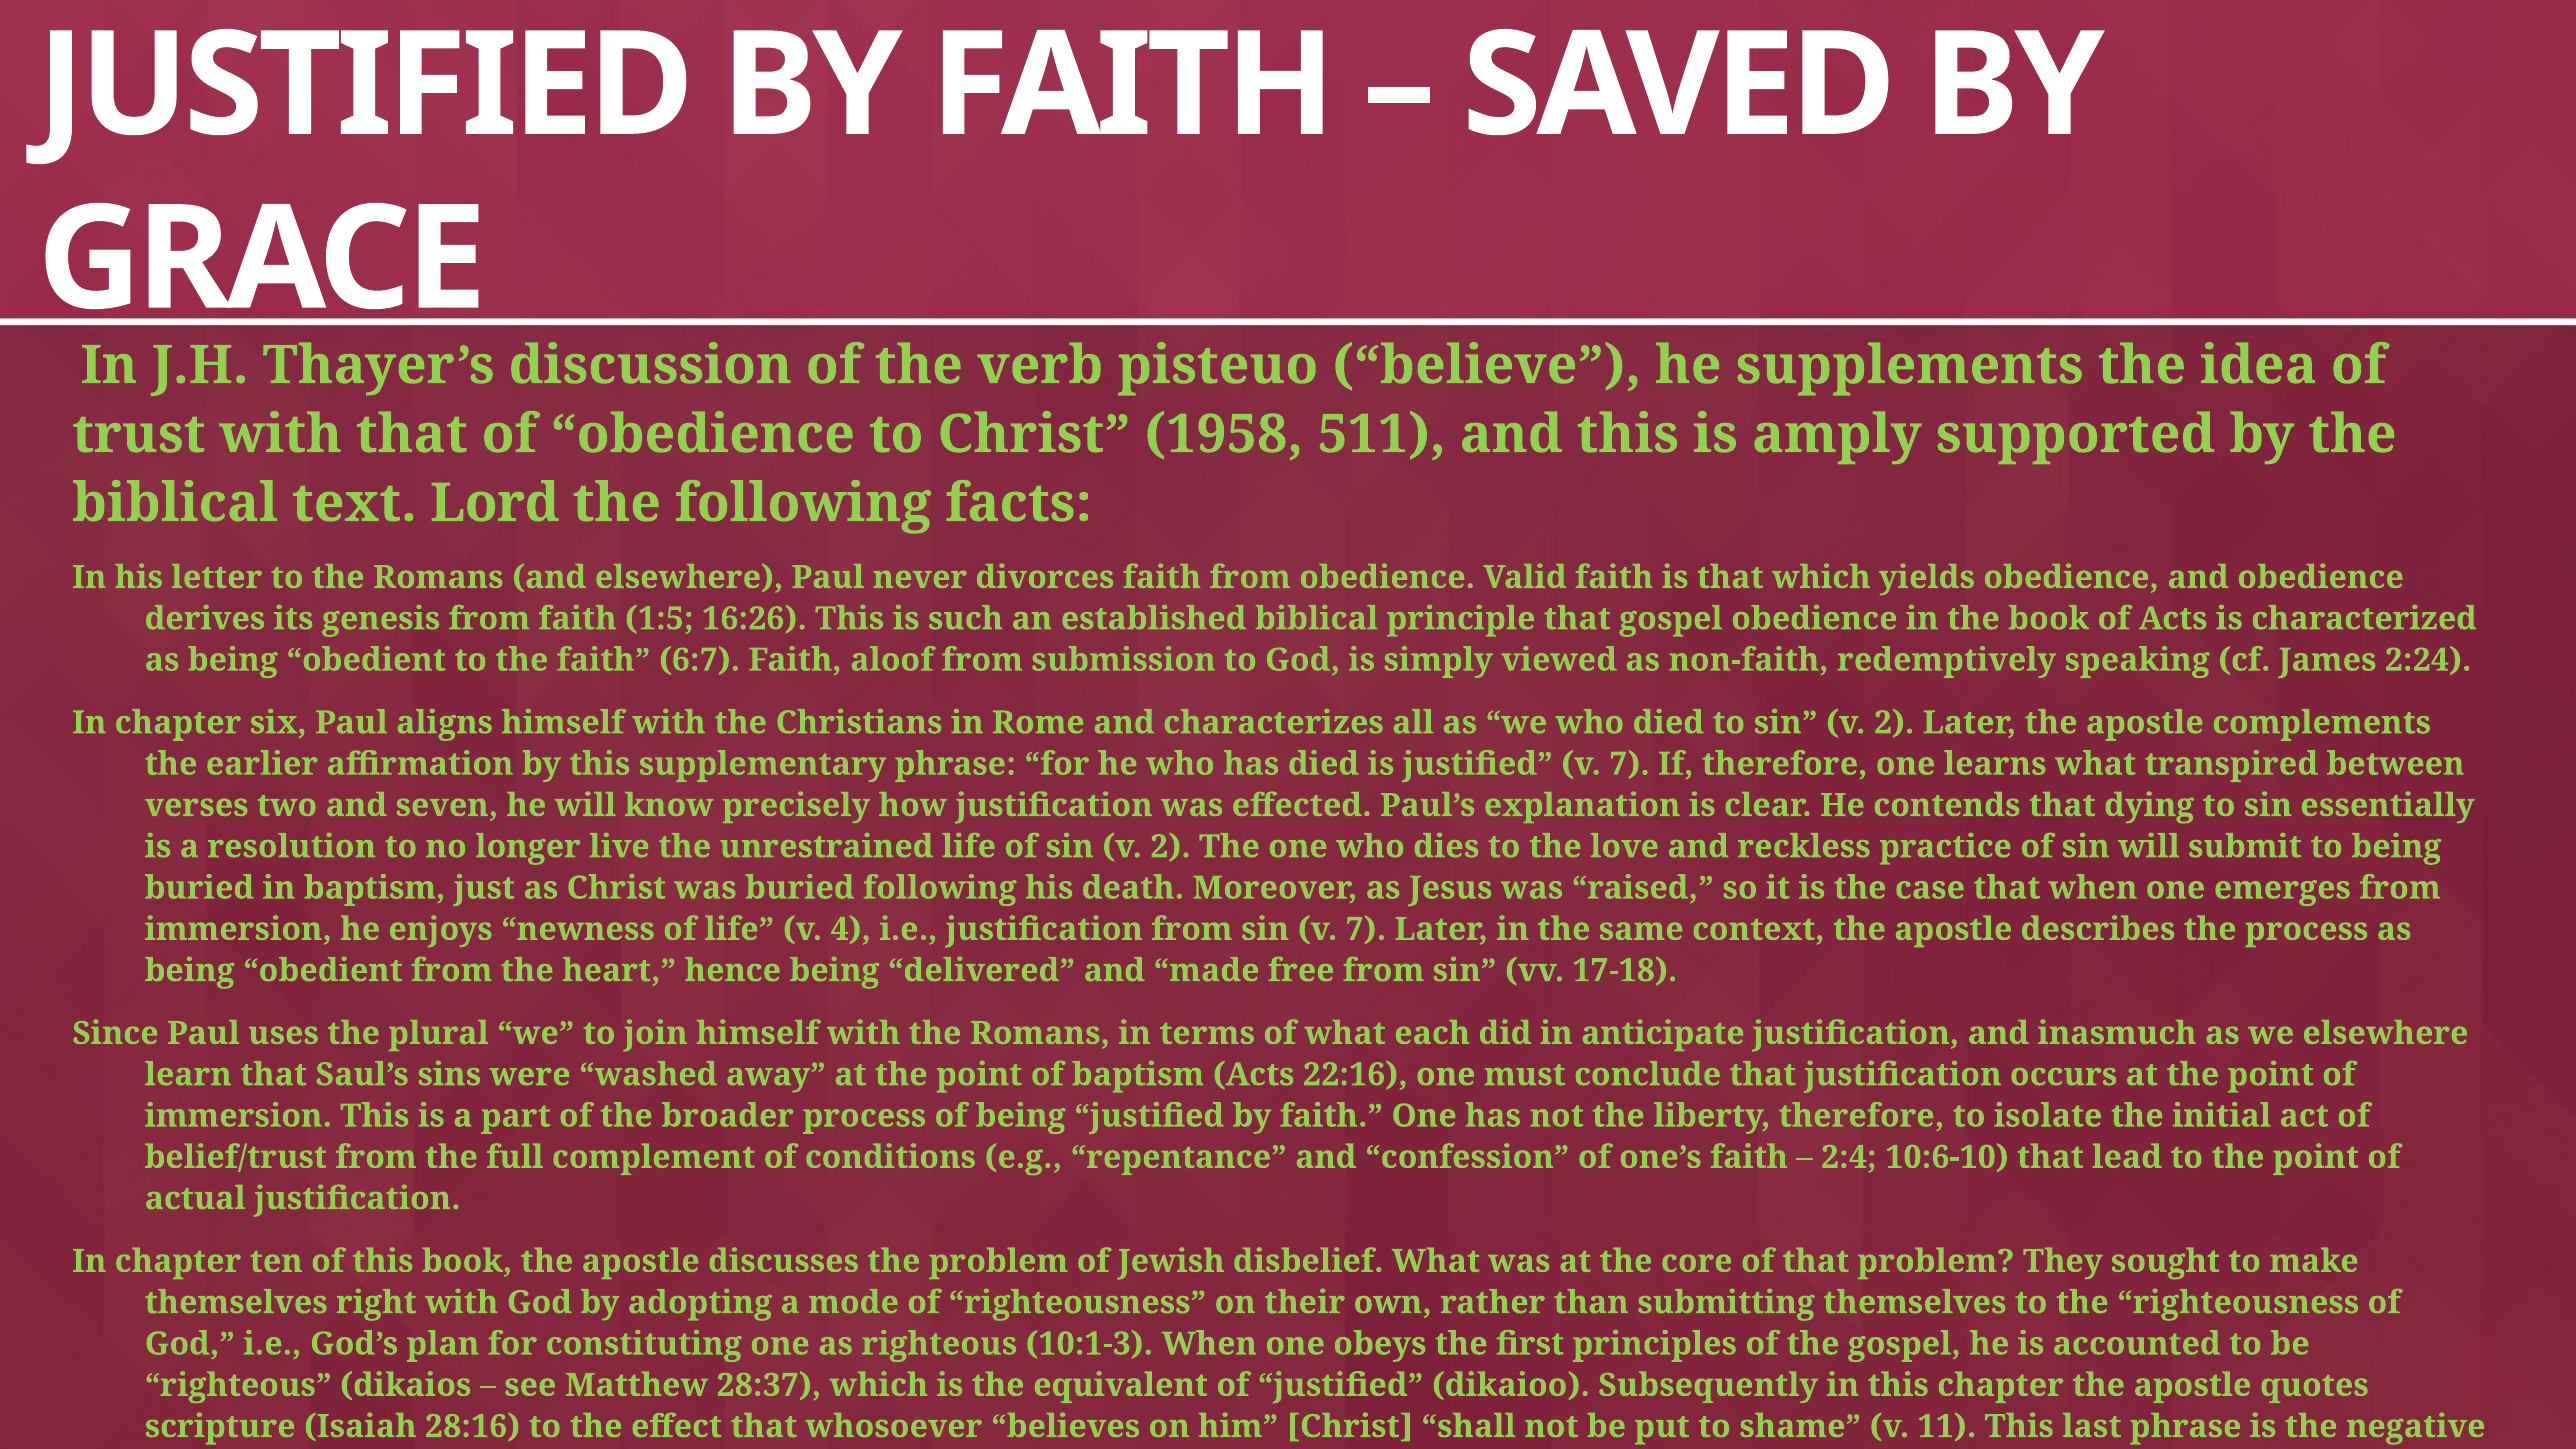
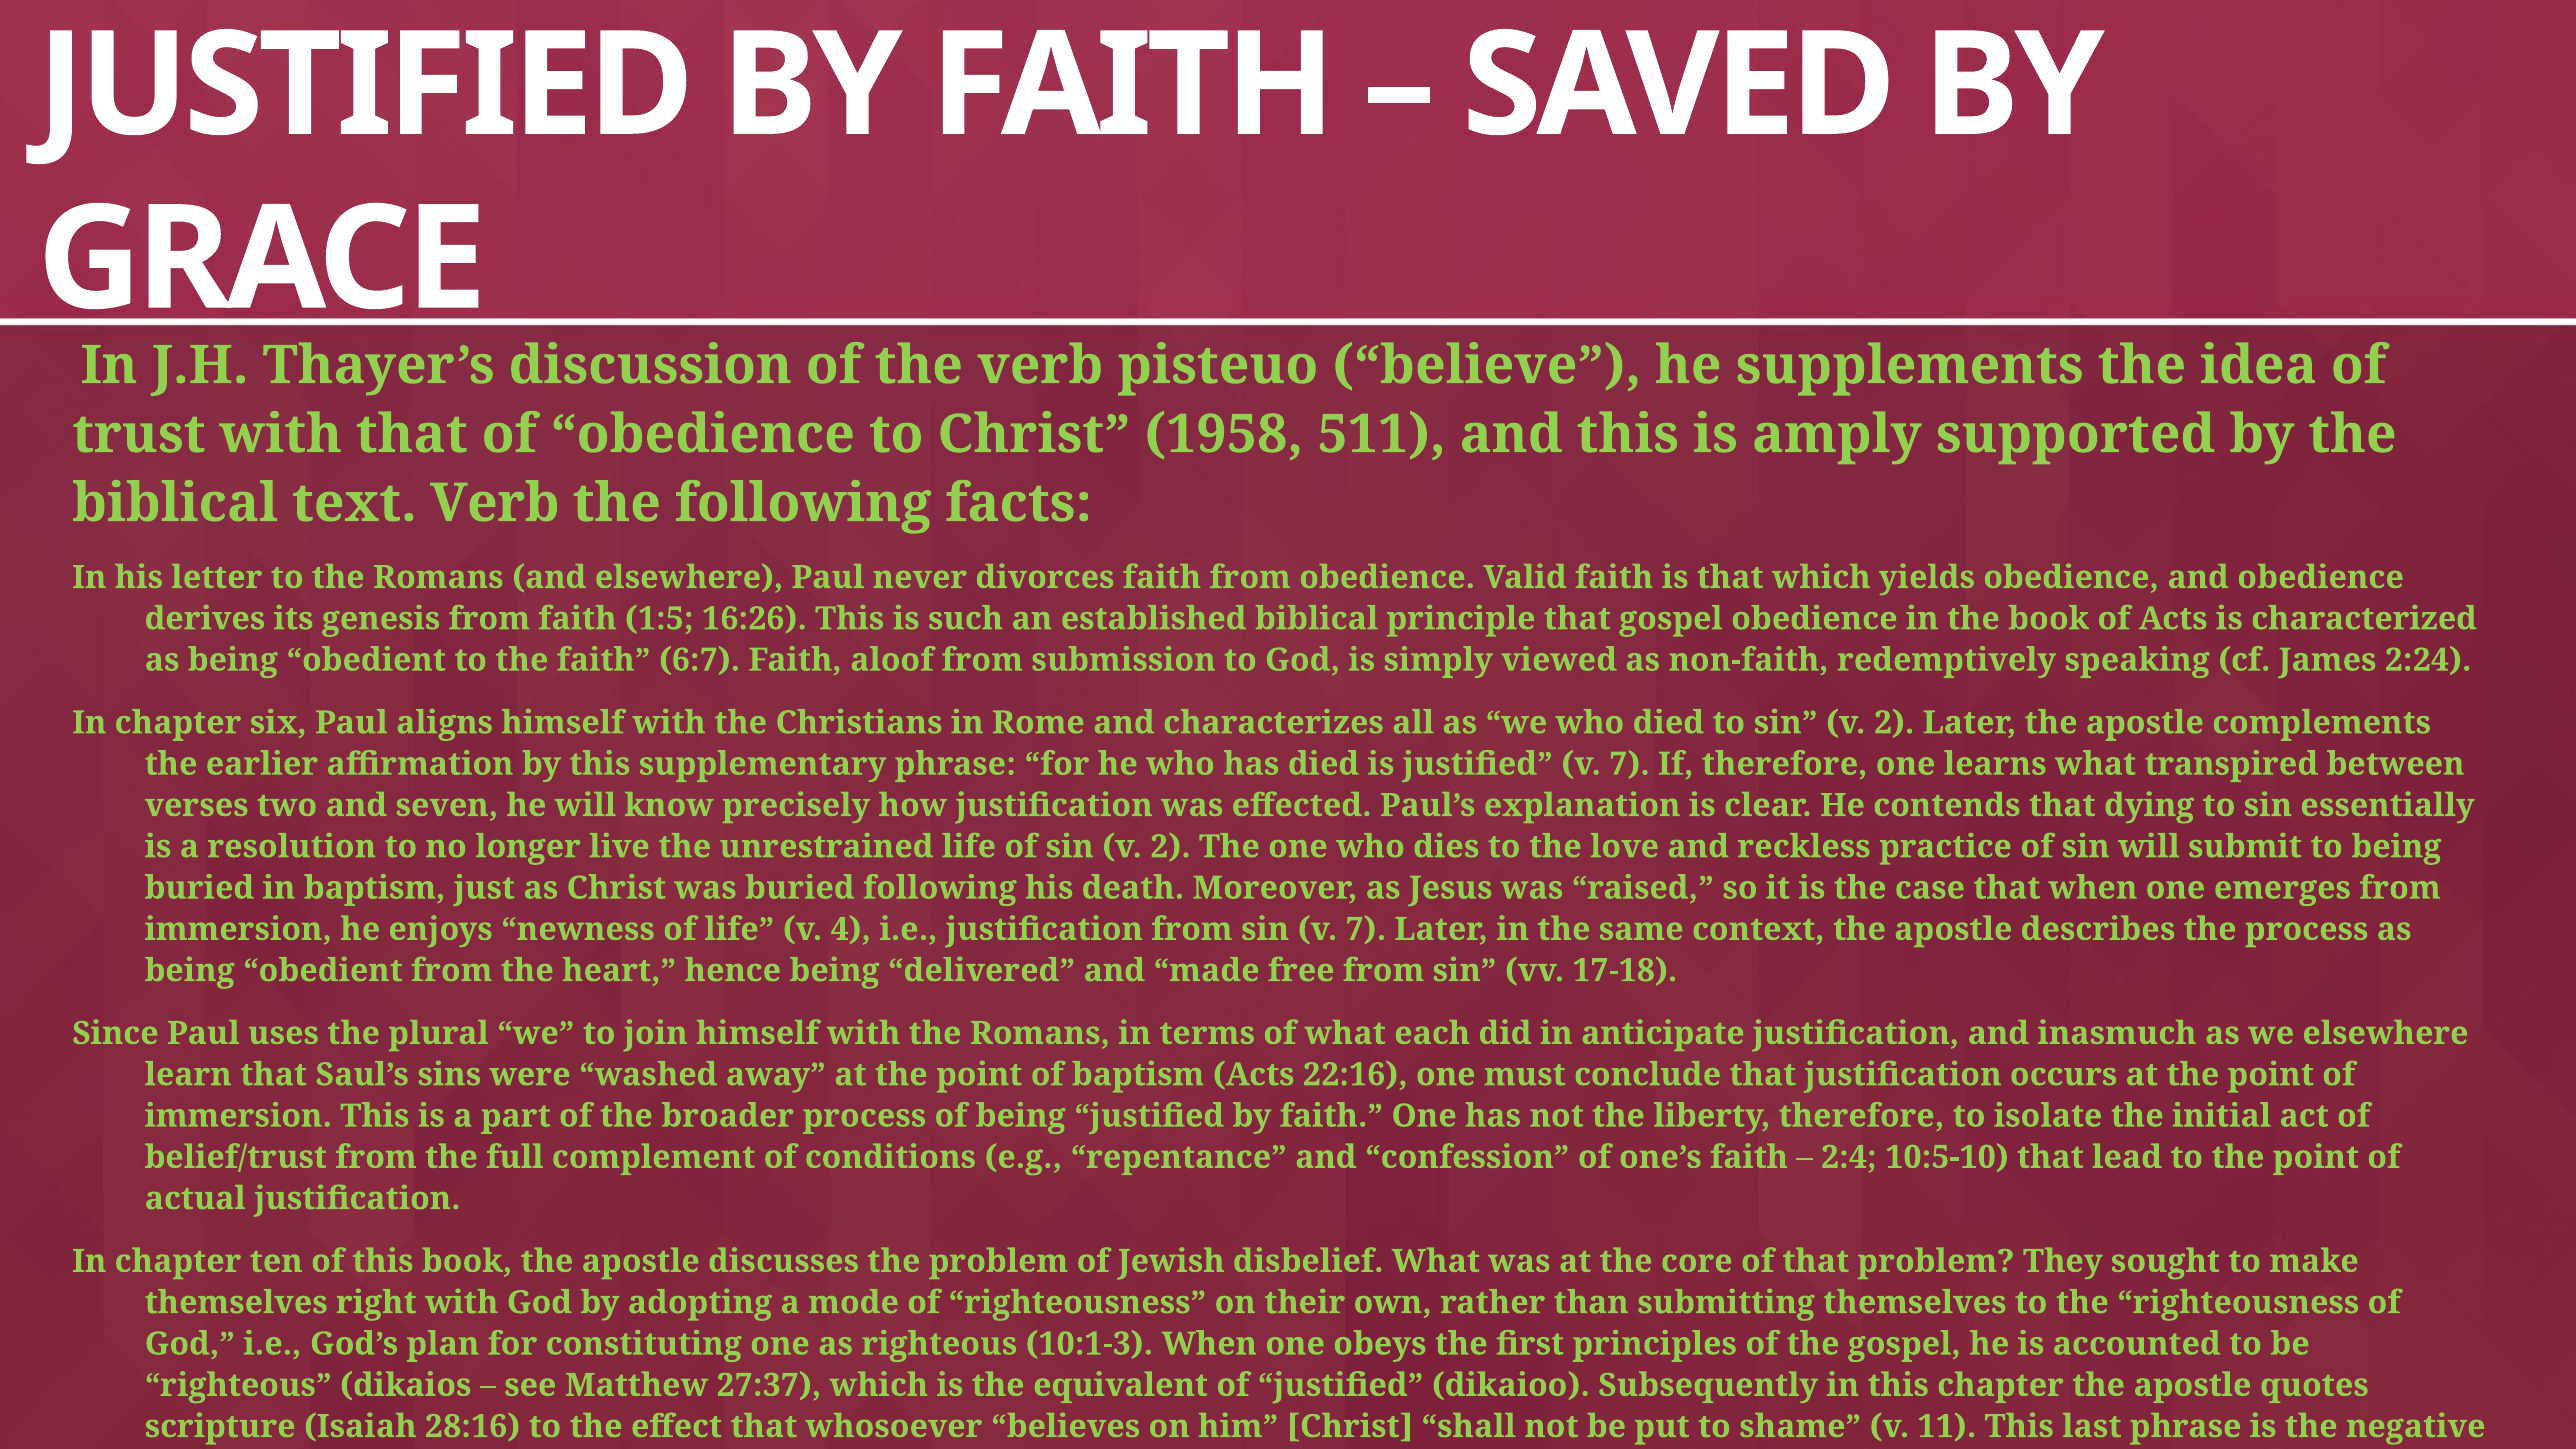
text Lord: Lord -> Verb (495, 503)
10:6-10: 10:6-10 -> 10:5-10 (1947, 1157)
28:37: 28:37 -> 27:37 (769, 1385)
